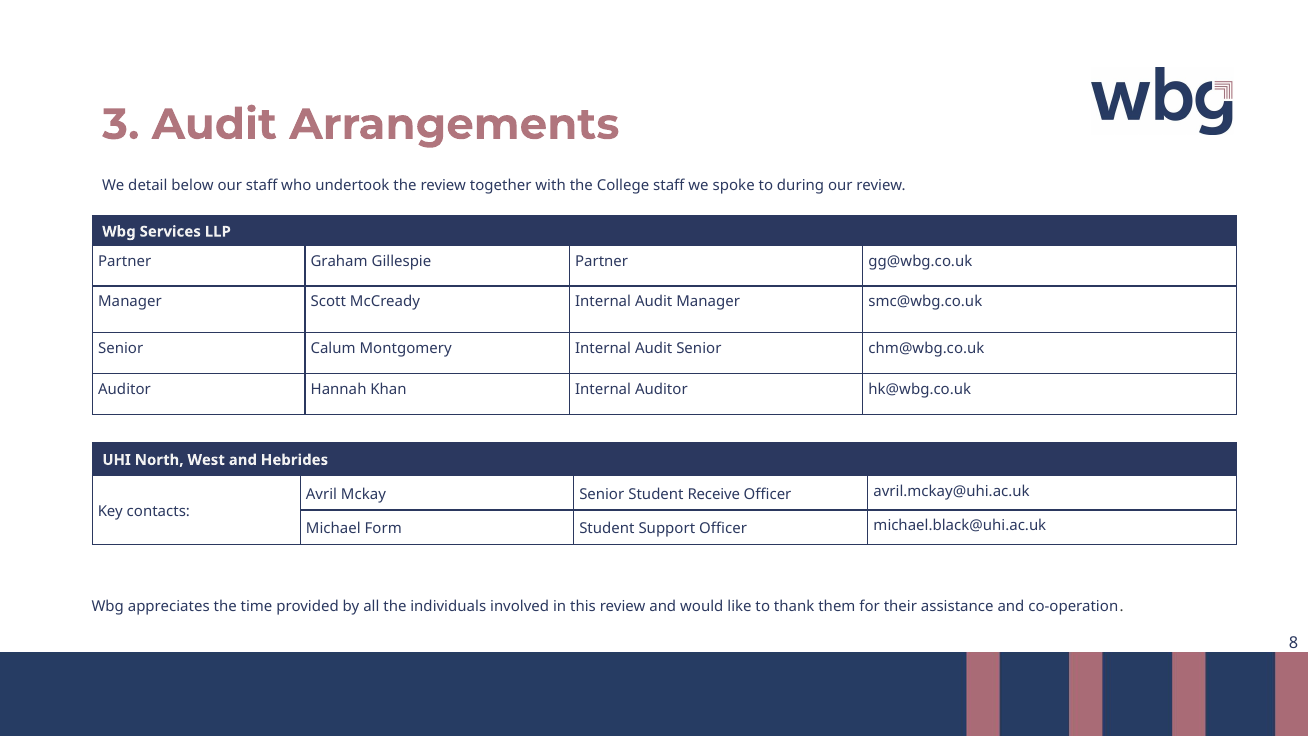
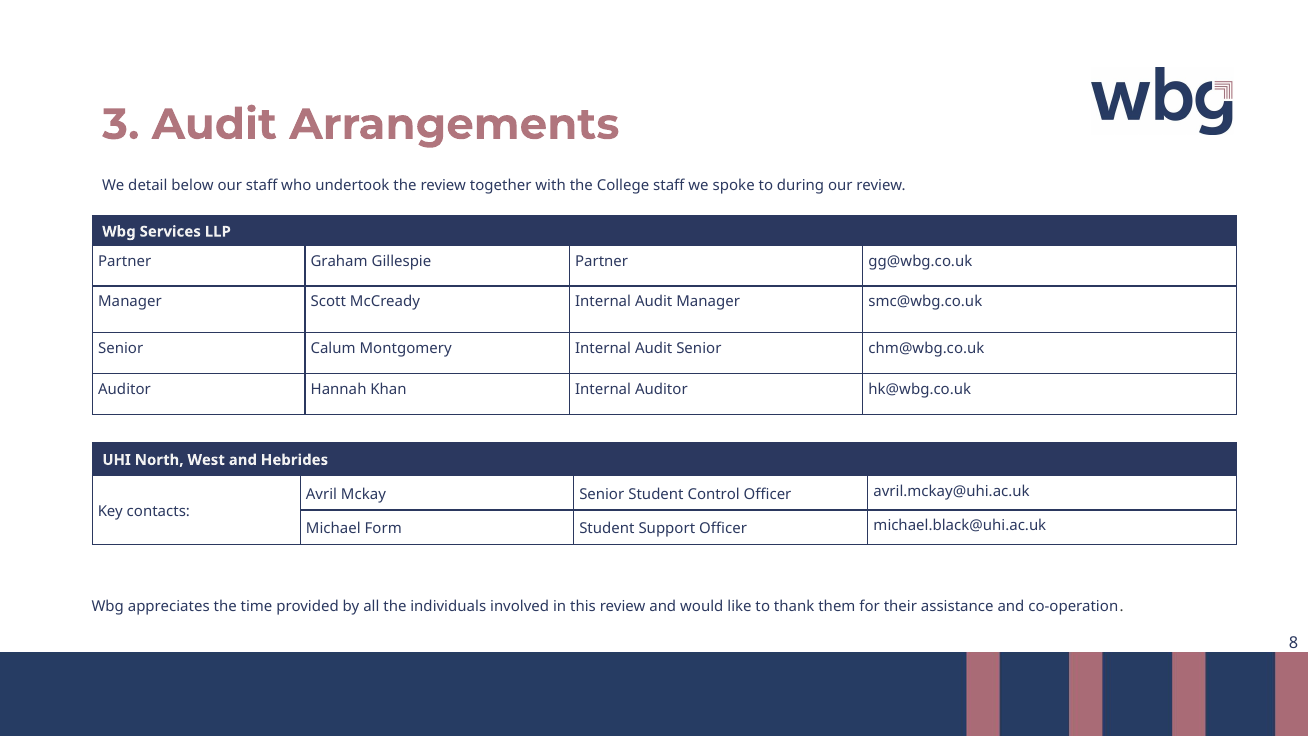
Receive: Receive -> Control (714, 494)
